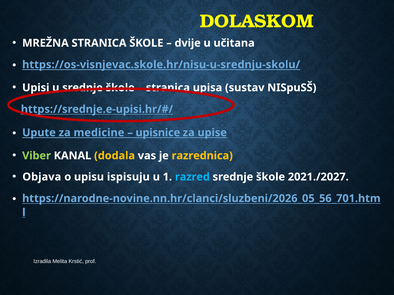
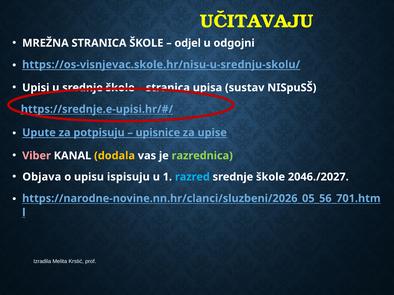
DOLASKOM: DOLASKOM -> UČITAVAJU (257, 21)
dvije: dvije -> odjel (188, 43)
učitana: učitana -> odgojni (234, 43)
medicine: medicine -> potpisuju (99, 133)
Viber colour: light green -> pink (37, 156)
razrednica colour: yellow -> light green (202, 156)
2021./2027: 2021./2027 -> 2046./2027 (318, 177)
